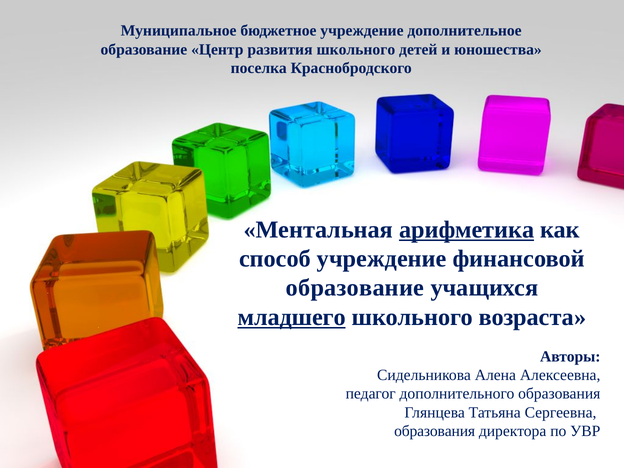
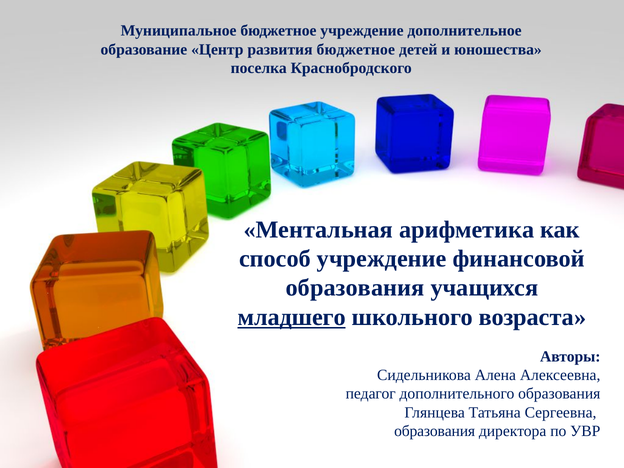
развития школьного: школьного -> бюджетное (356, 50)
арифметика underline: present -> none (467, 230)
образование: образование -> образования (355, 288)
